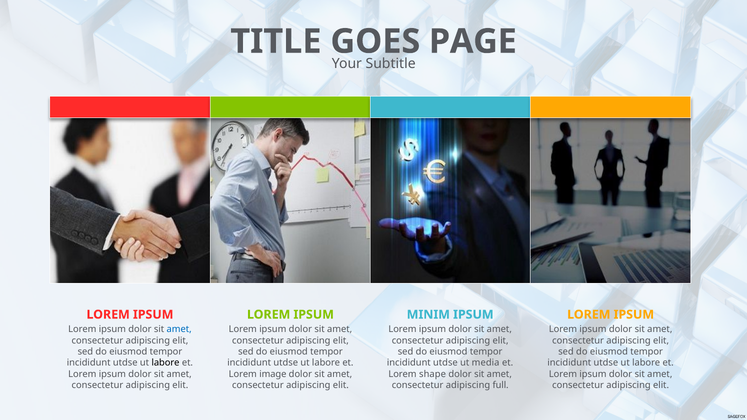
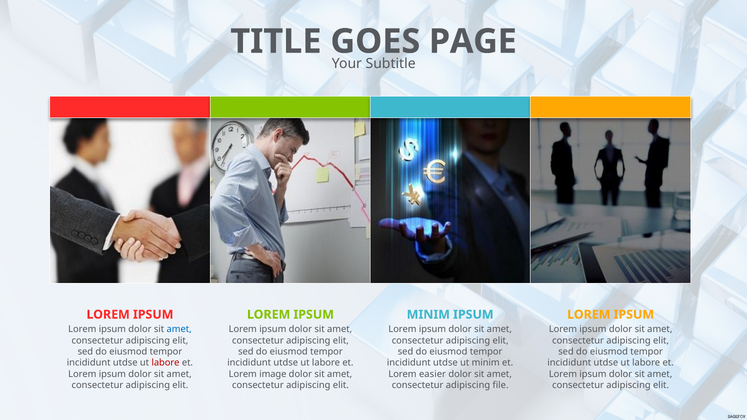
labore colour: black -> red (165, 363)
ut media: media -> minim (486, 363)
shape: shape -> easier (432, 374)
full: full -> file (501, 385)
